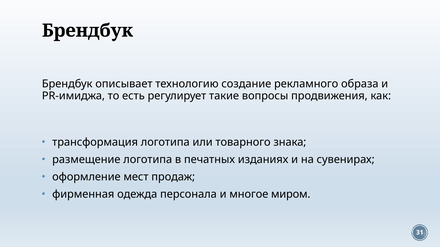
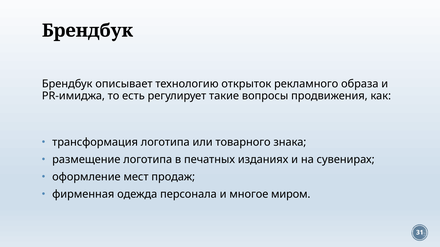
создание: создание -> открыток (246, 84)
